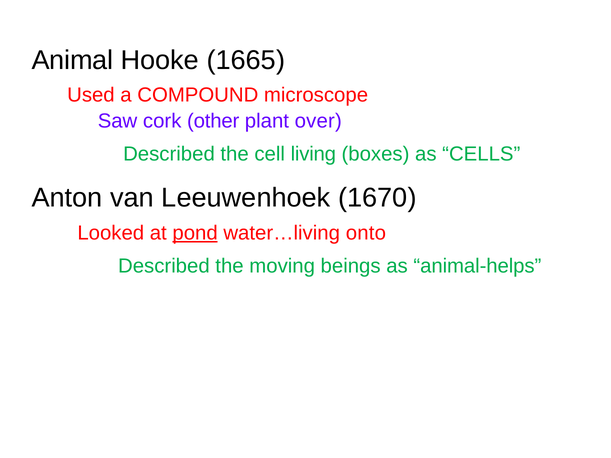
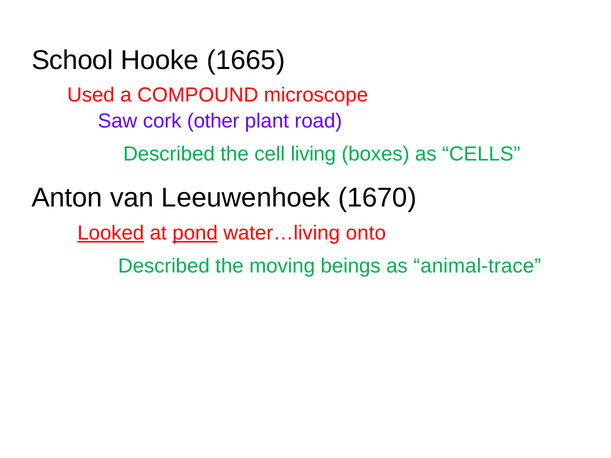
Animal: Animal -> School (72, 60)
over: over -> road (318, 121)
Looked underline: none -> present (111, 233)
animal-helps: animal-helps -> animal-trace (477, 266)
